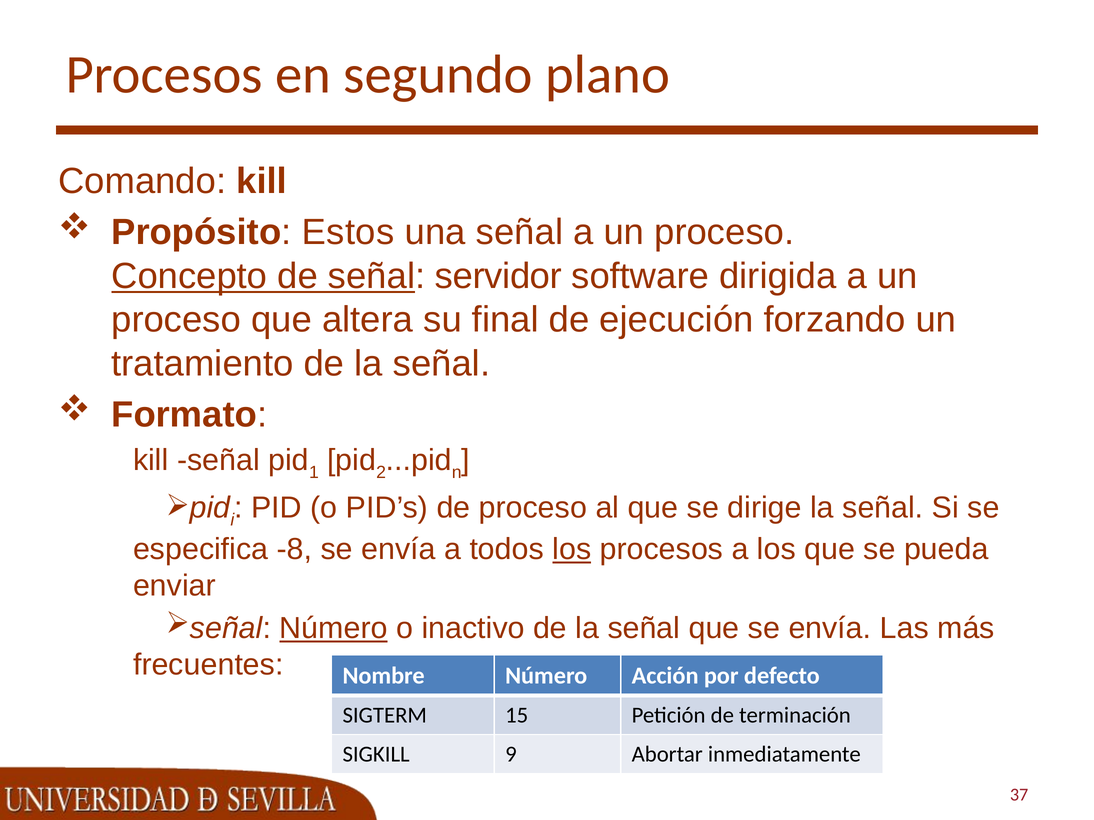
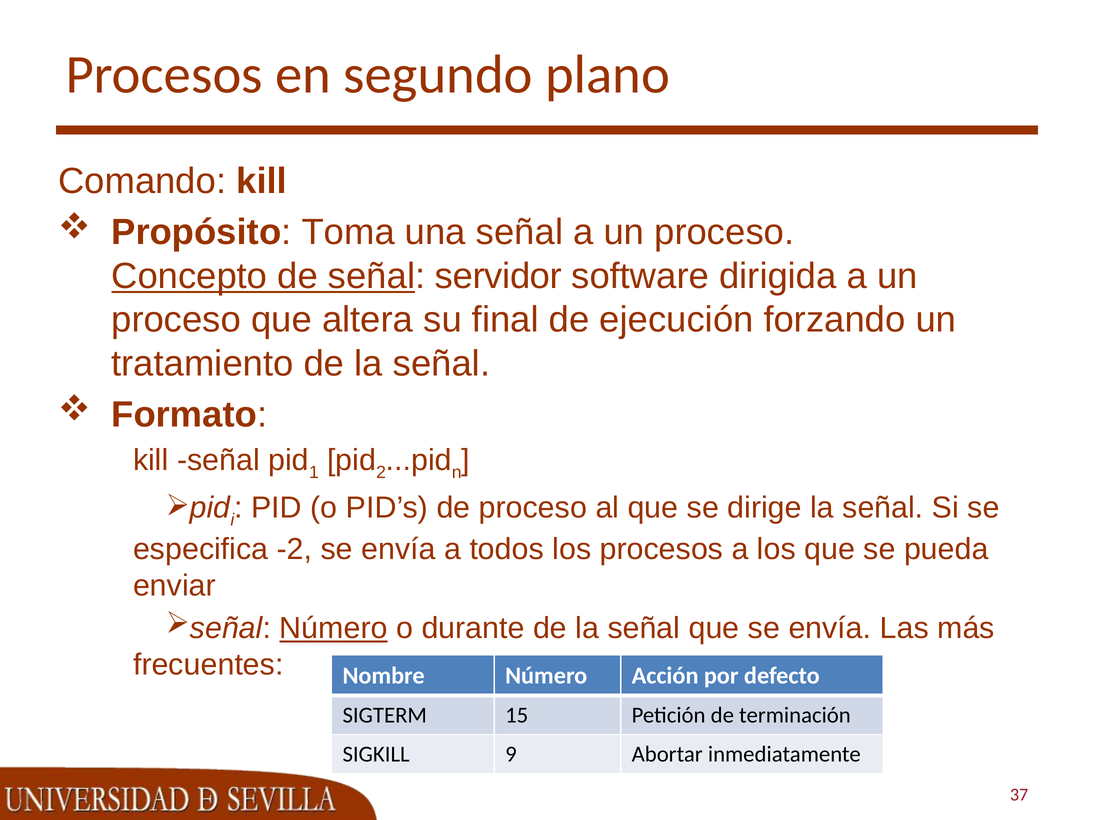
Estos: Estos -> Toma (348, 233)
-8: -8 -> -2 (295, 550)
los underline: present -> none (572, 550)
inactivo: inactivo -> durante (473, 629)
